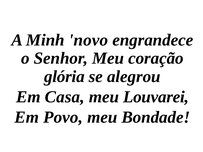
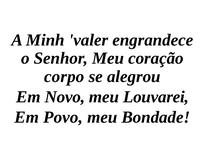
novo: novo -> valer (88, 40)
glória: glória -> corpo (64, 77)
Casa: Casa -> Novo (65, 97)
